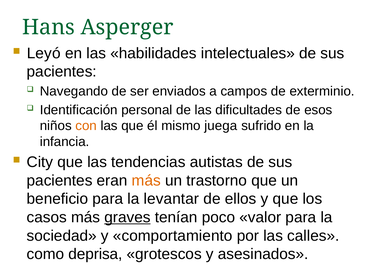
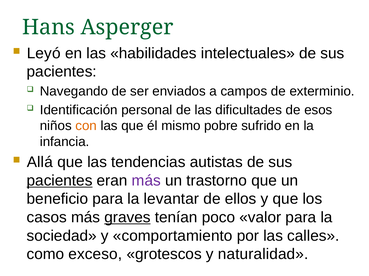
juega: juega -> pobre (221, 126)
City: City -> Allá (40, 163)
pacientes underline: none -> present (60, 181)
más colour: orange -> purple (146, 181)
deprisa: deprisa -> exceso (95, 255)
asesinados: asesinados -> naturalidad (263, 255)
